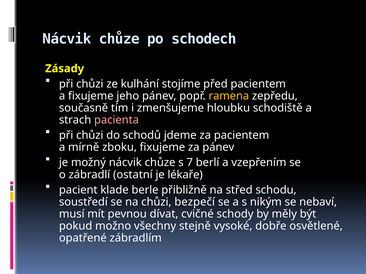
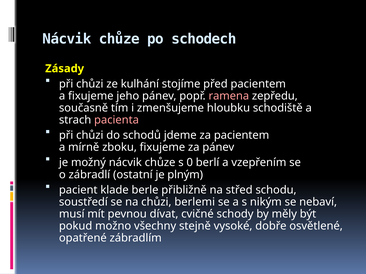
ramena colour: yellow -> pink (229, 96)
7: 7 -> 0 (190, 163)
lékaře: lékaře -> plným (185, 175)
bezpečí: bezpečí -> berlemi (195, 202)
